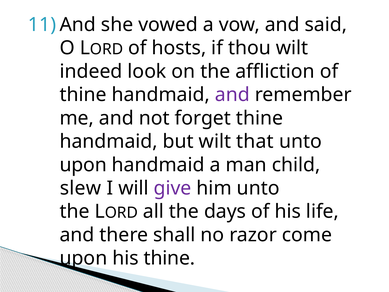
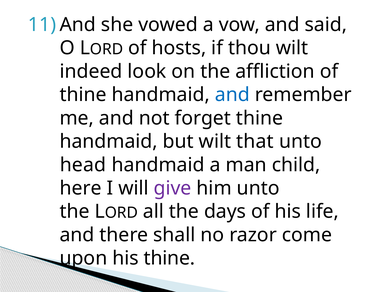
and colour: purple -> blue (232, 95)
upon: upon -> head (83, 165)
slew: slew -> here (81, 188)
